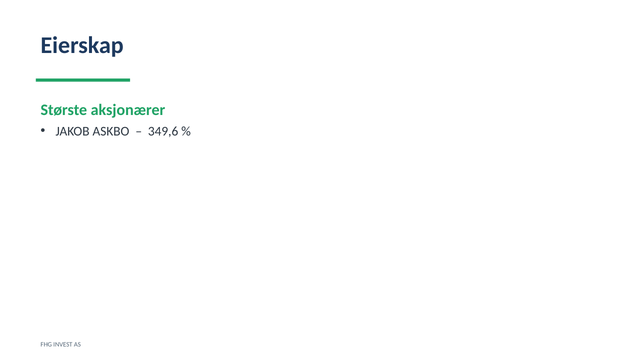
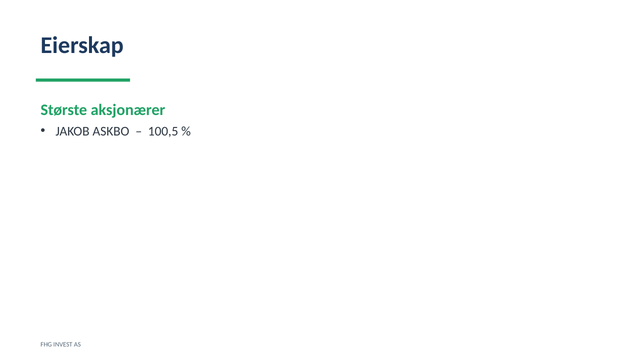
349,6: 349,6 -> 100,5 (163, 131)
